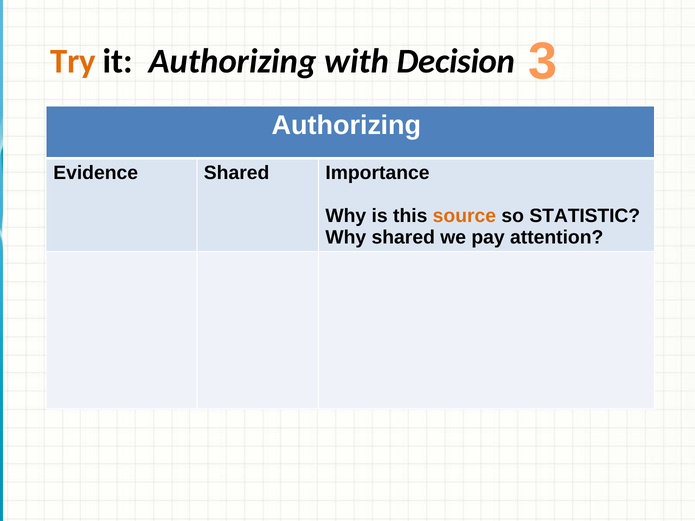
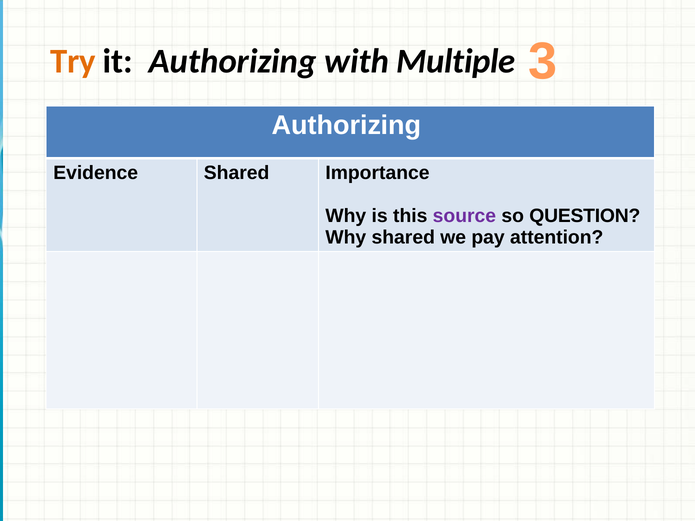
Decision: Decision -> Multiple (456, 61)
source colour: orange -> purple (464, 216)
STATISTIC: STATISTIC -> QUESTION (585, 216)
